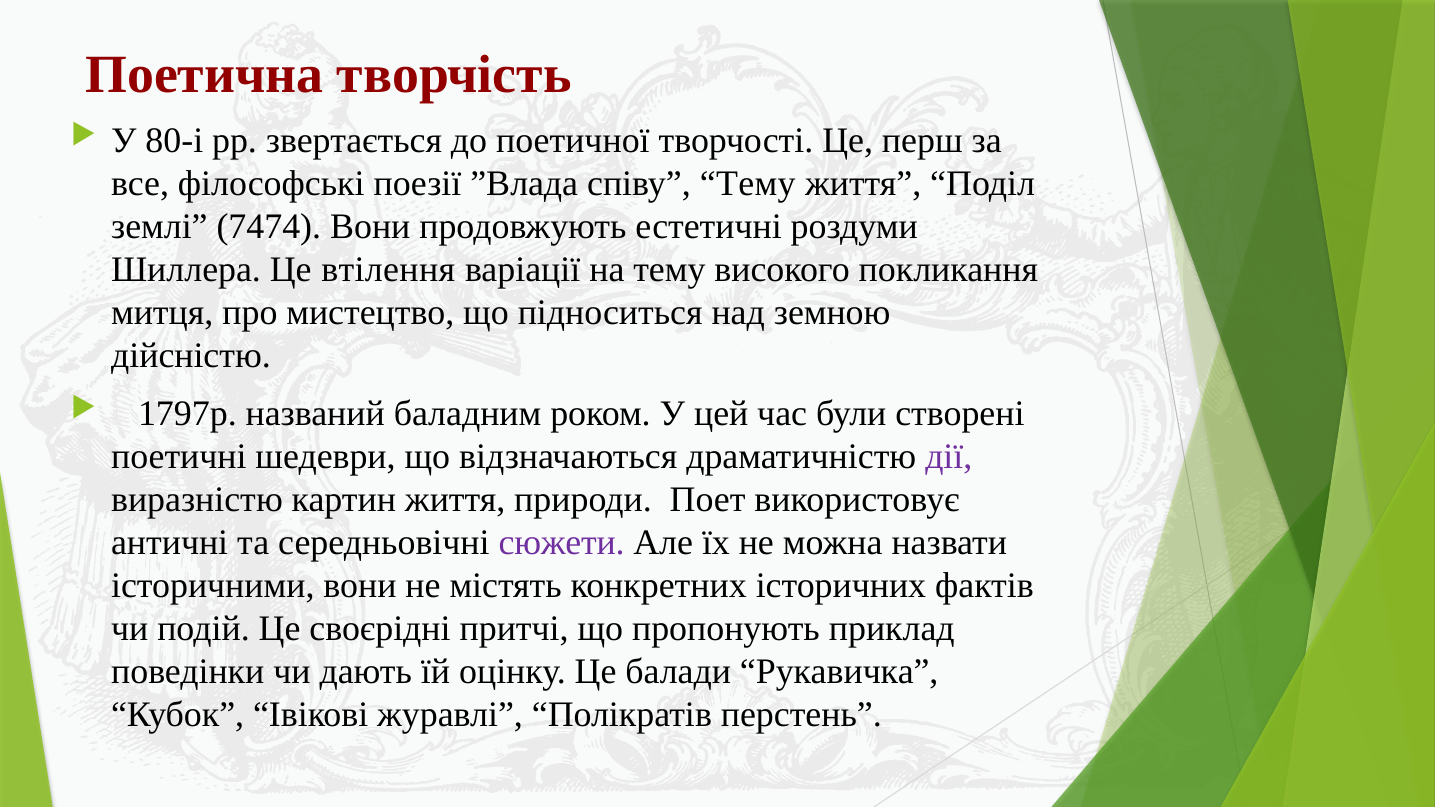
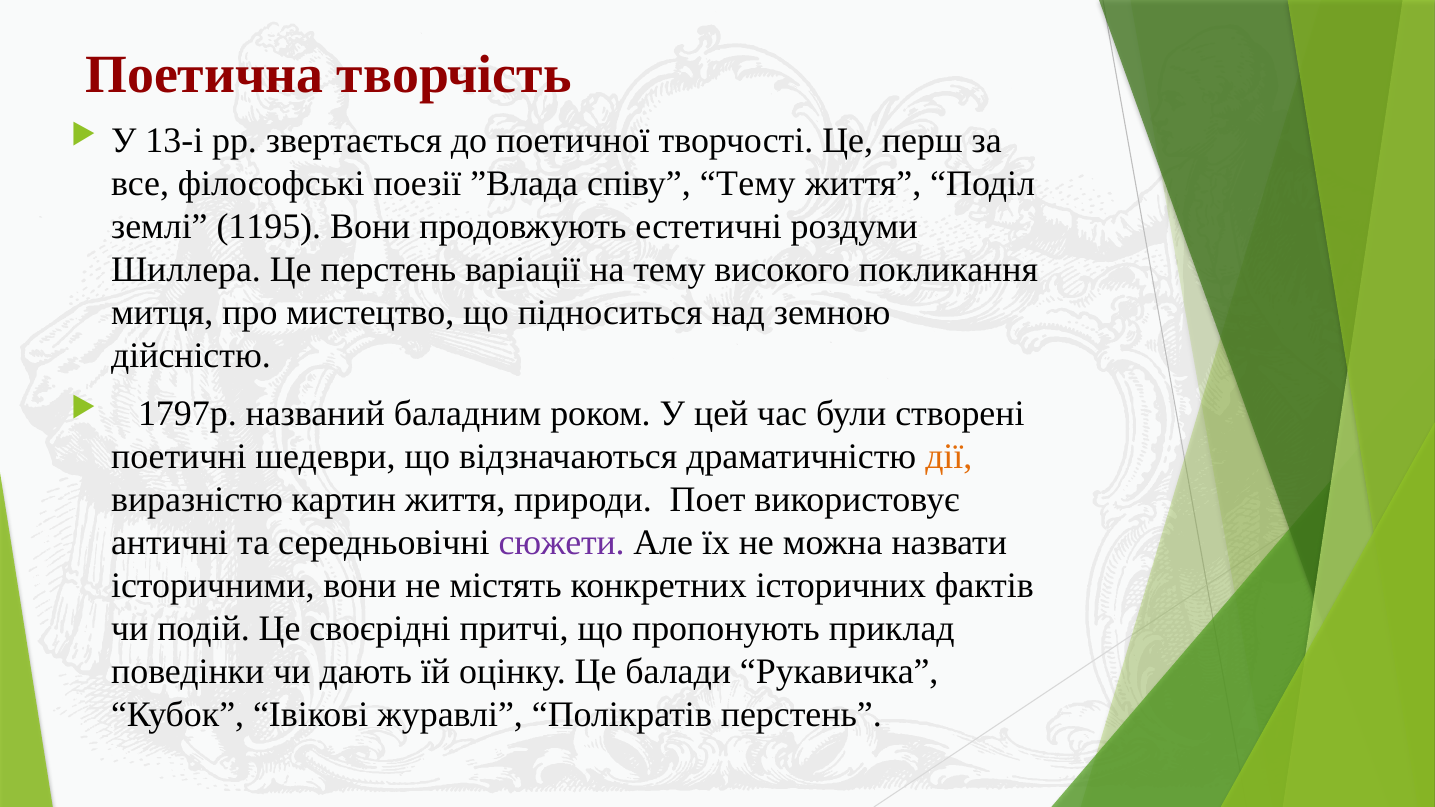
80-і: 80-і -> 13-і (174, 140)
7474: 7474 -> 1195 (269, 226)
Це втілення: втілення -> перстень (388, 269)
дії colour: purple -> orange (949, 457)
